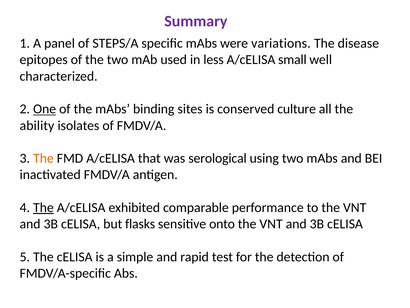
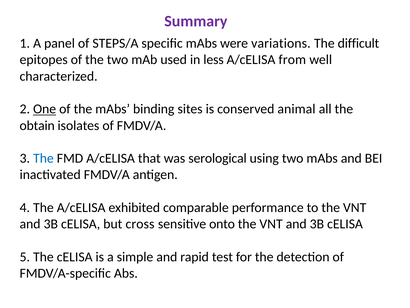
disease: disease -> difficult (358, 43)
small: small -> from (292, 60)
culture: culture -> animal (296, 109)
ability: ability -> obtain (37, 125)
The colour: orange -> blue (43, 158)
The underline: present -> none (43, 207)
flasks: flasks -> cross (140, 224)
